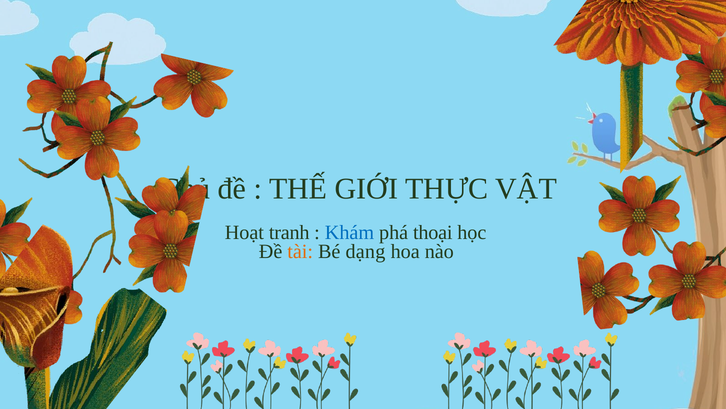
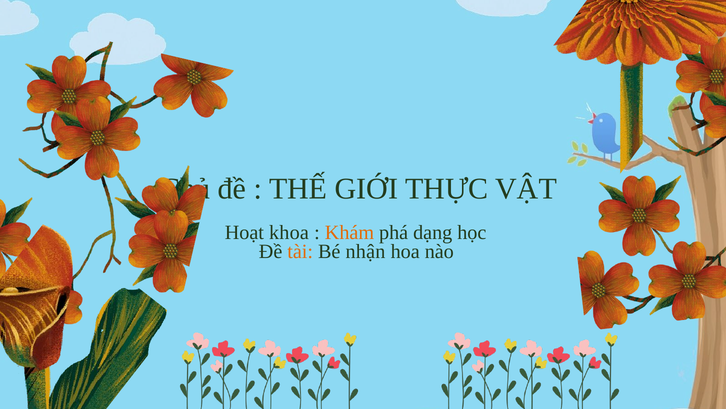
tranh: tranh -> khoa (289, 232)
Khám colour: blue -> orange (349, 232)
thoại: thoại -> dạng (433, 232)
dạng: dạng -> nhận (365, 251)
